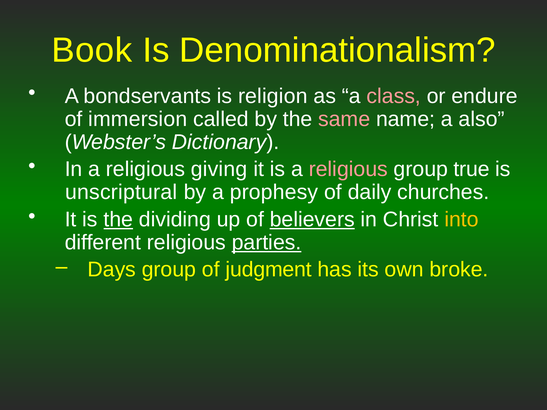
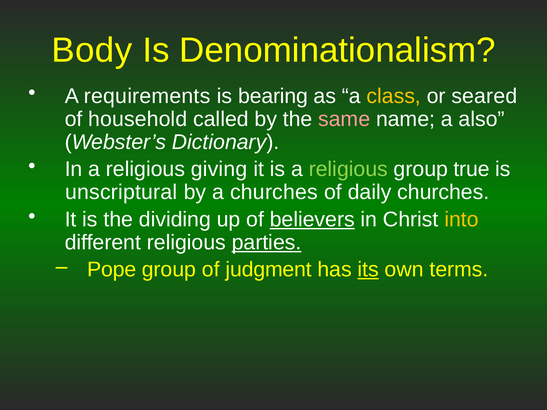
Book: Book -> Body (92, 50)
bondservants: bondservants -> requirements (147, 96)
religion: religion -> bearing (273, 96)
class colour: pink -> yellow (394, 96)
endure: endure -> seared (484, 96)
immersion: immersion -> household (138, 119)
religious colour: pink -> light green (348, 169)
a prophesy: prophesy -> churches (274, 192)
the underline: present -> none (118, 220)
Days: Days -> Pope (112, 270)
its underline: none -> present (368, 270)
broke: broke -> terms (459, 270)
